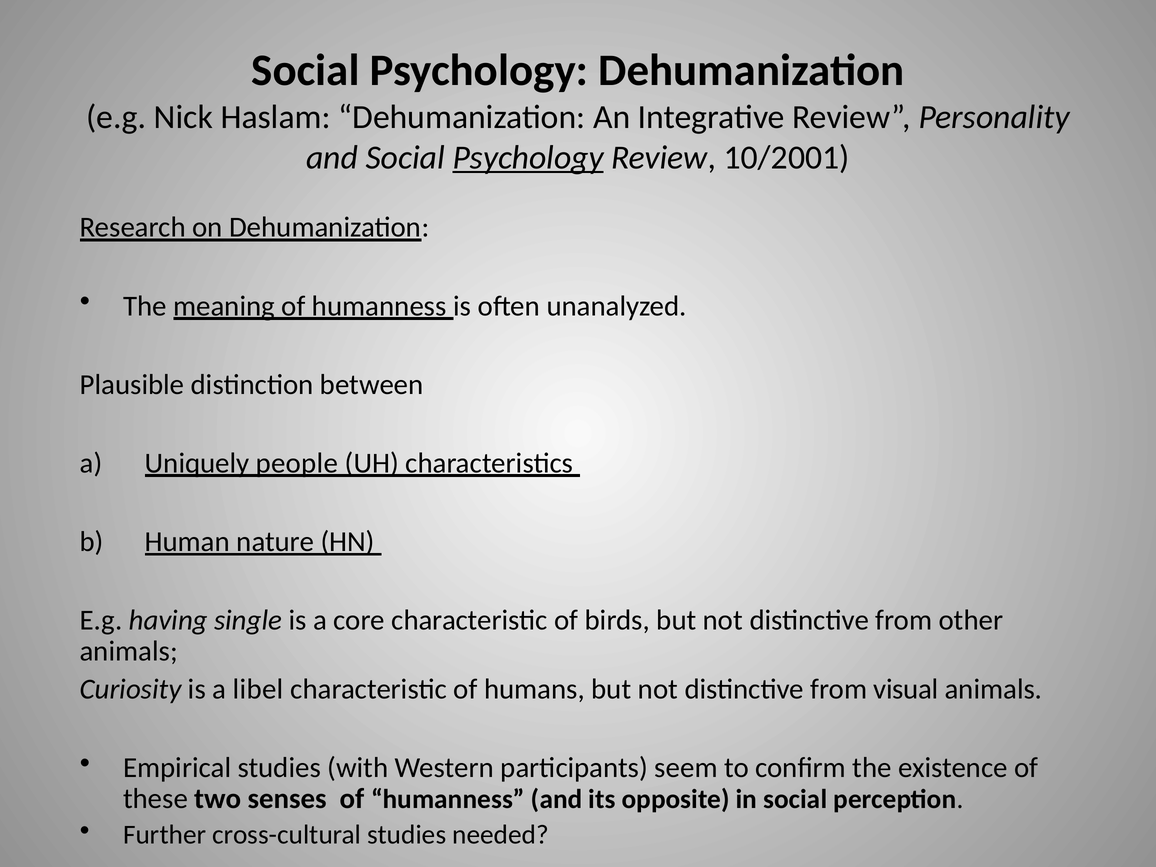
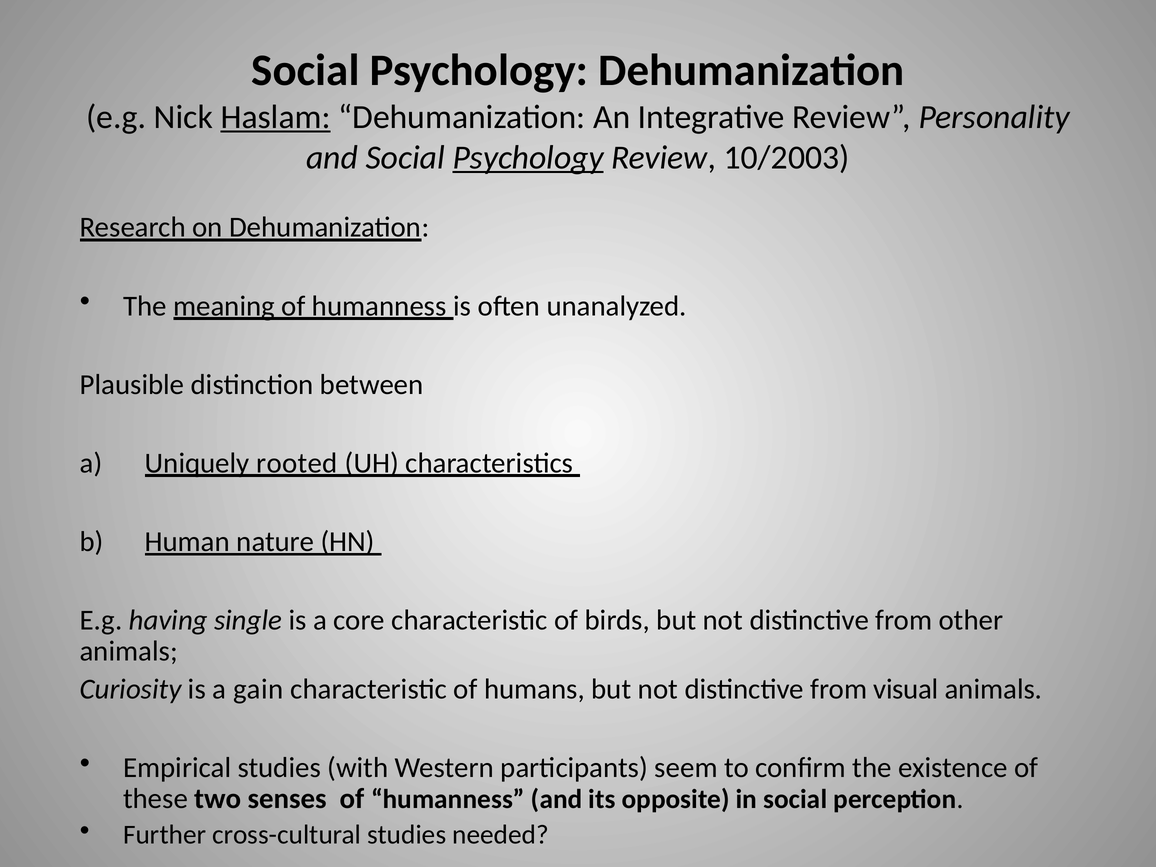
Haslam underline: none -> present (276, 117)
10/2001: 10/2001 -> 10/2003 (787, 157)
people: people -> rooted (297, 463)
libel: libel -> gain (258, 689)
